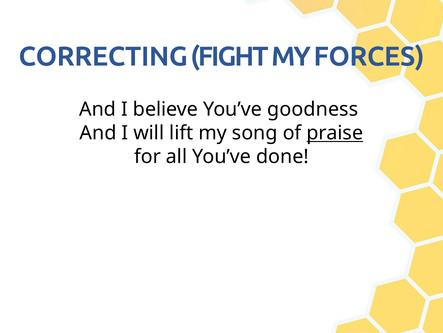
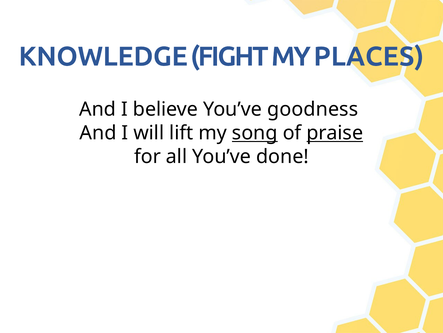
CORRECTING: CORRECTING -> KNOWLEDGE (103, 56)
FORCES: FORCES -> PLACES (369, 56)
song underline: none -> present (255, 133)
